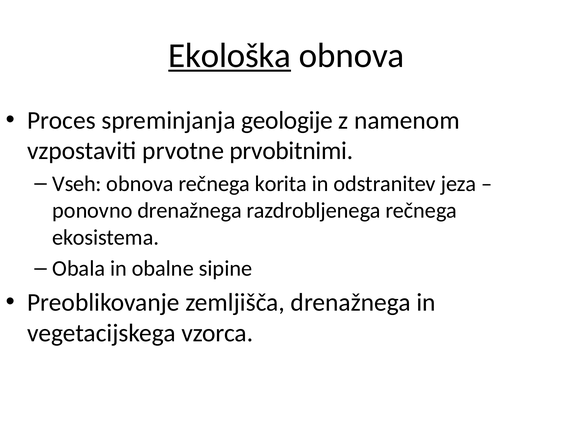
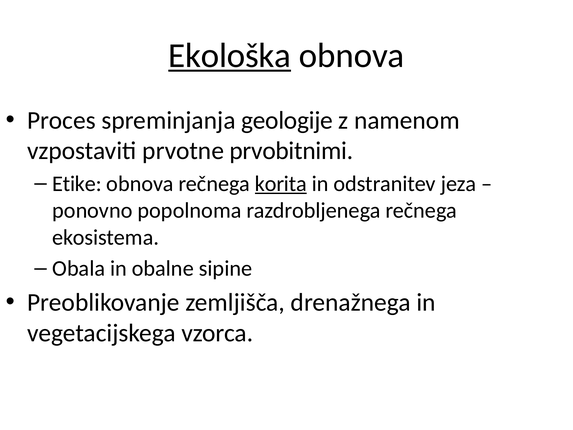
Vseh: Vseh -> Etike (77, 184)
korita underline: none -> present (281, 184)
ponovno drenažnega: drenažnega -> popolnoma (190, 210)
